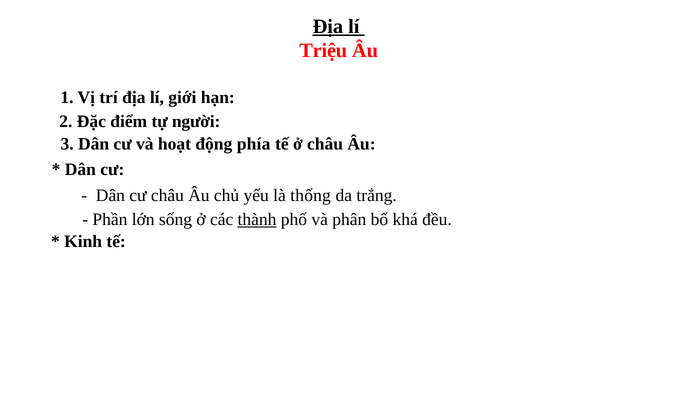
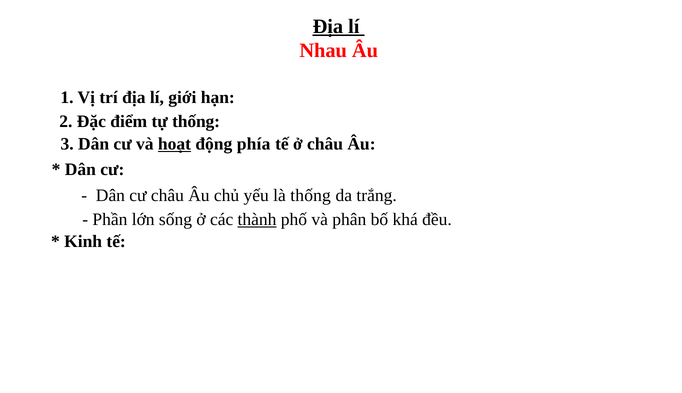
Triệu: Triệu -> Nhau (323, 51)
tự người: người -> thống (196, 121)
hoạt underline: none -> present (175, 144)
